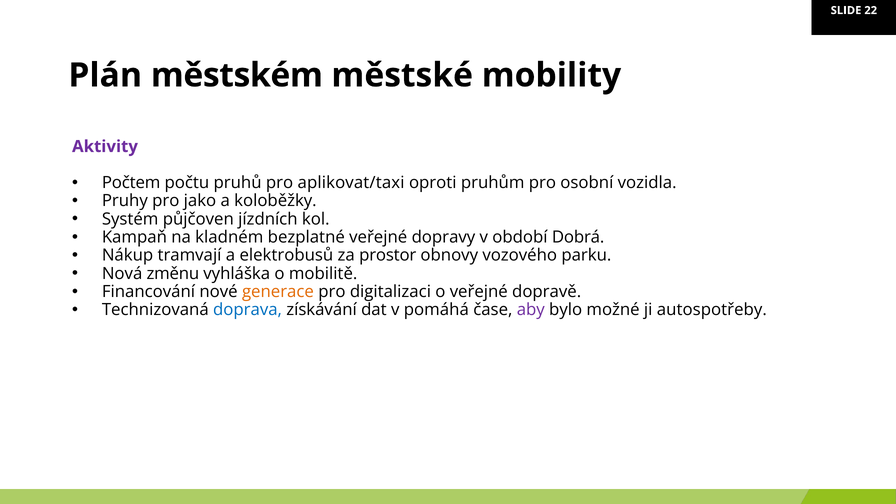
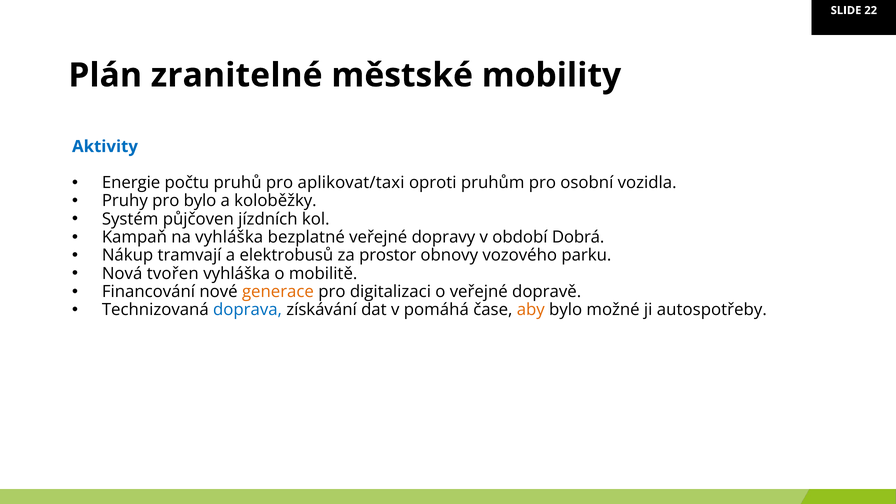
městském: městském -> zranitelné (237, 75)
Aktivity colour: purple -> blue (105, 147)
Počtem: Počtem -> Energie (131, 183)
pro jako: jako -> bylo (200, 201)
na kladném: kladném -> vyhláška (229, 237)
změnu: změnu -> tvořen (173, 274)
aby colour: purple -> orange (531, 310)
